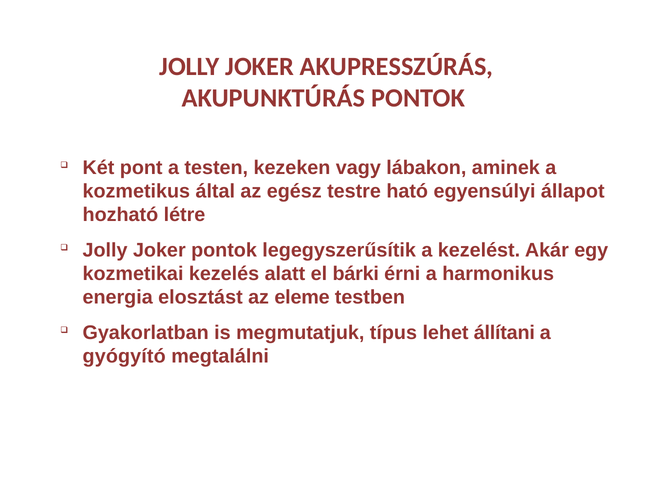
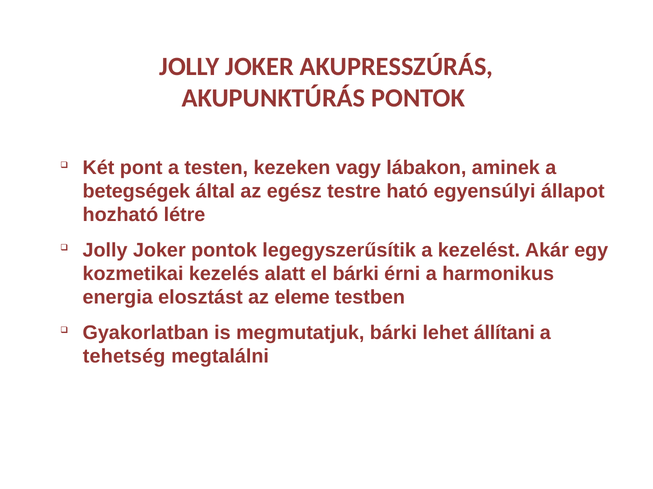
kozmetikus: kozmetikus -> betegségek (136, 191)
megmutatjuk típus: típus -> bárki (393, 333)
gyógyító: gyógyító -> tehetség (124, 357)
